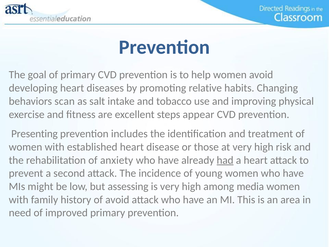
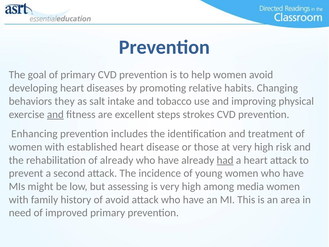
scan: scan -> they (65, 101)
and underline: none -> present (55, 114)
appear: appear -> strokes (199, 114)
Presenting: Presenting -> Enhancing (34, 134)
of anxiety: anxiety -> already (117, 160)
